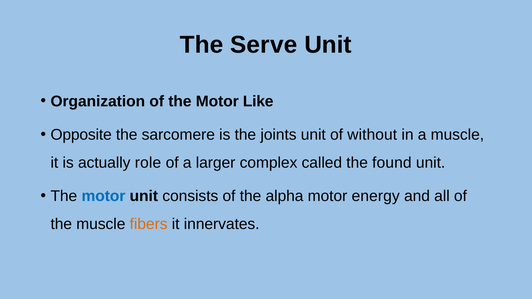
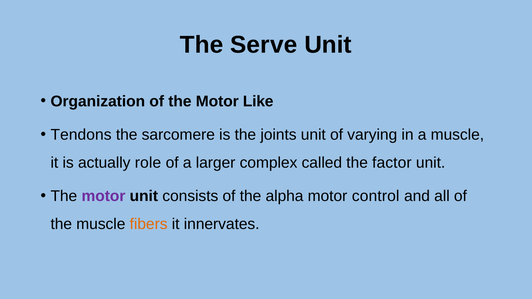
Opposite: Opposite -> Tendons (81, 135)
without: without -> varying (372, 135)
found: found -> factor (392, 163)
motor colour: blue -> purple (103, 196)
energy: energy -> control (376, 196)
